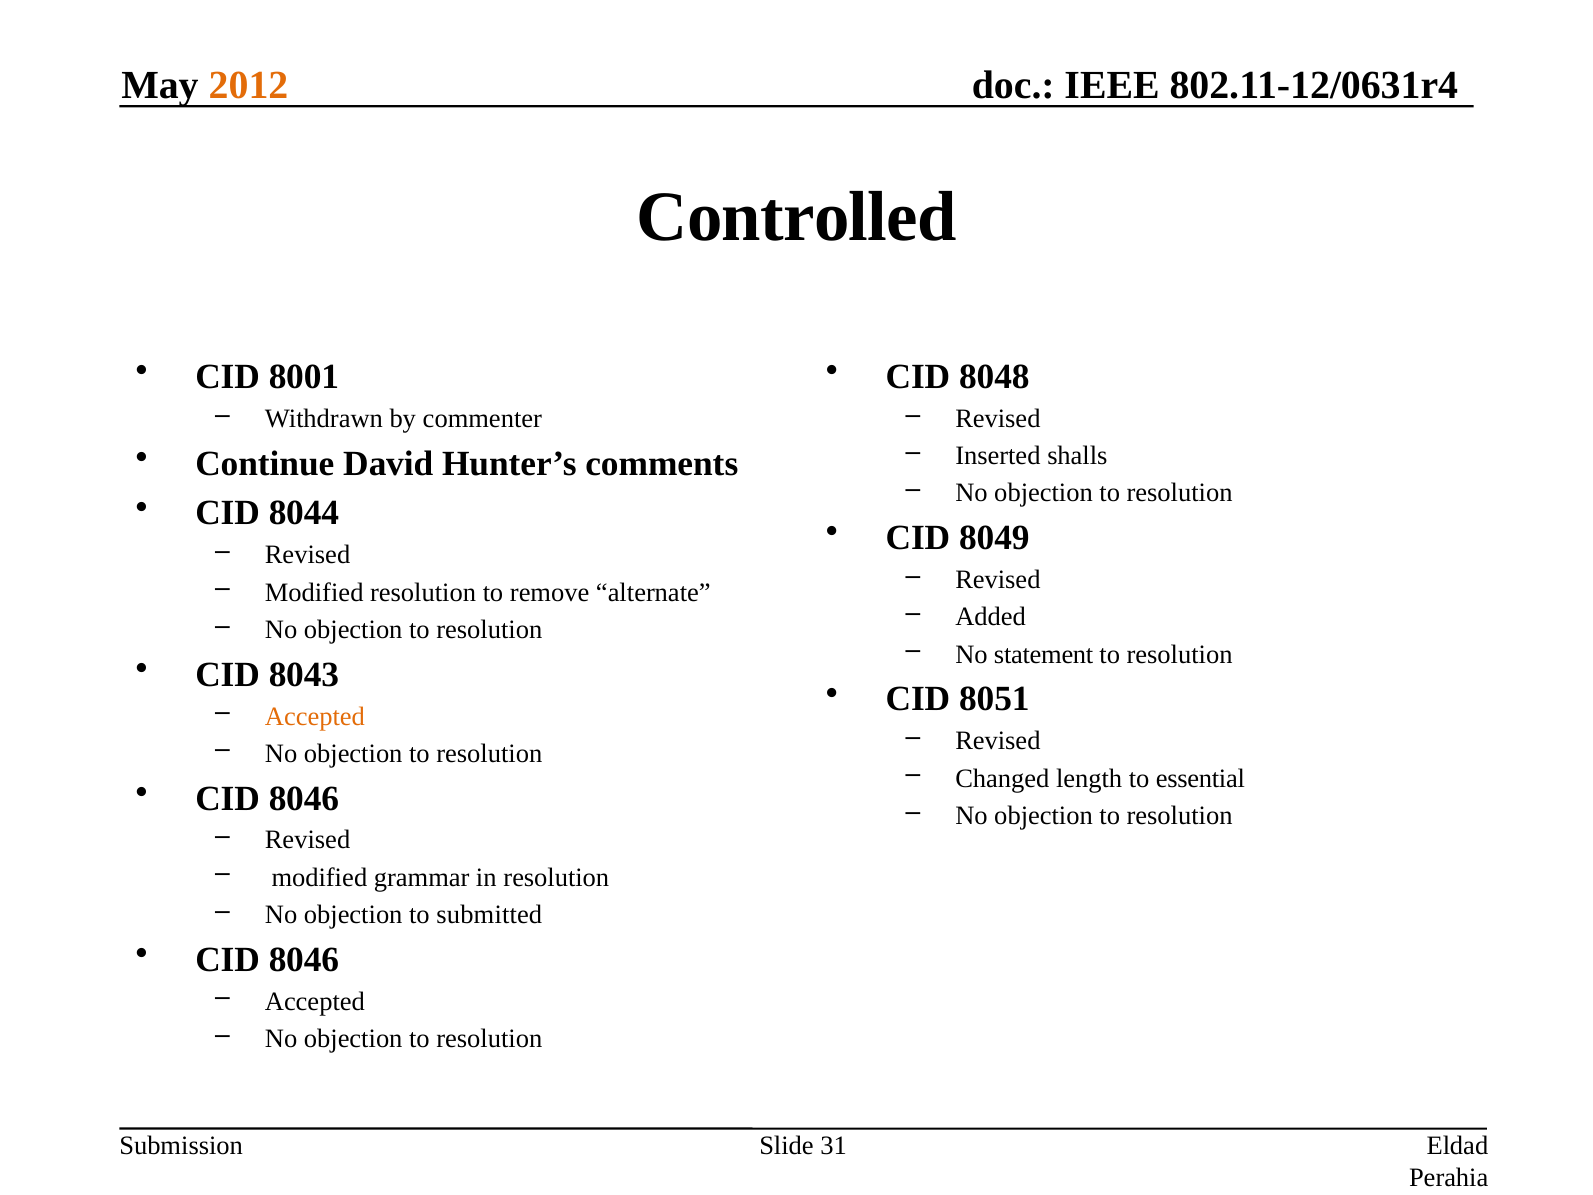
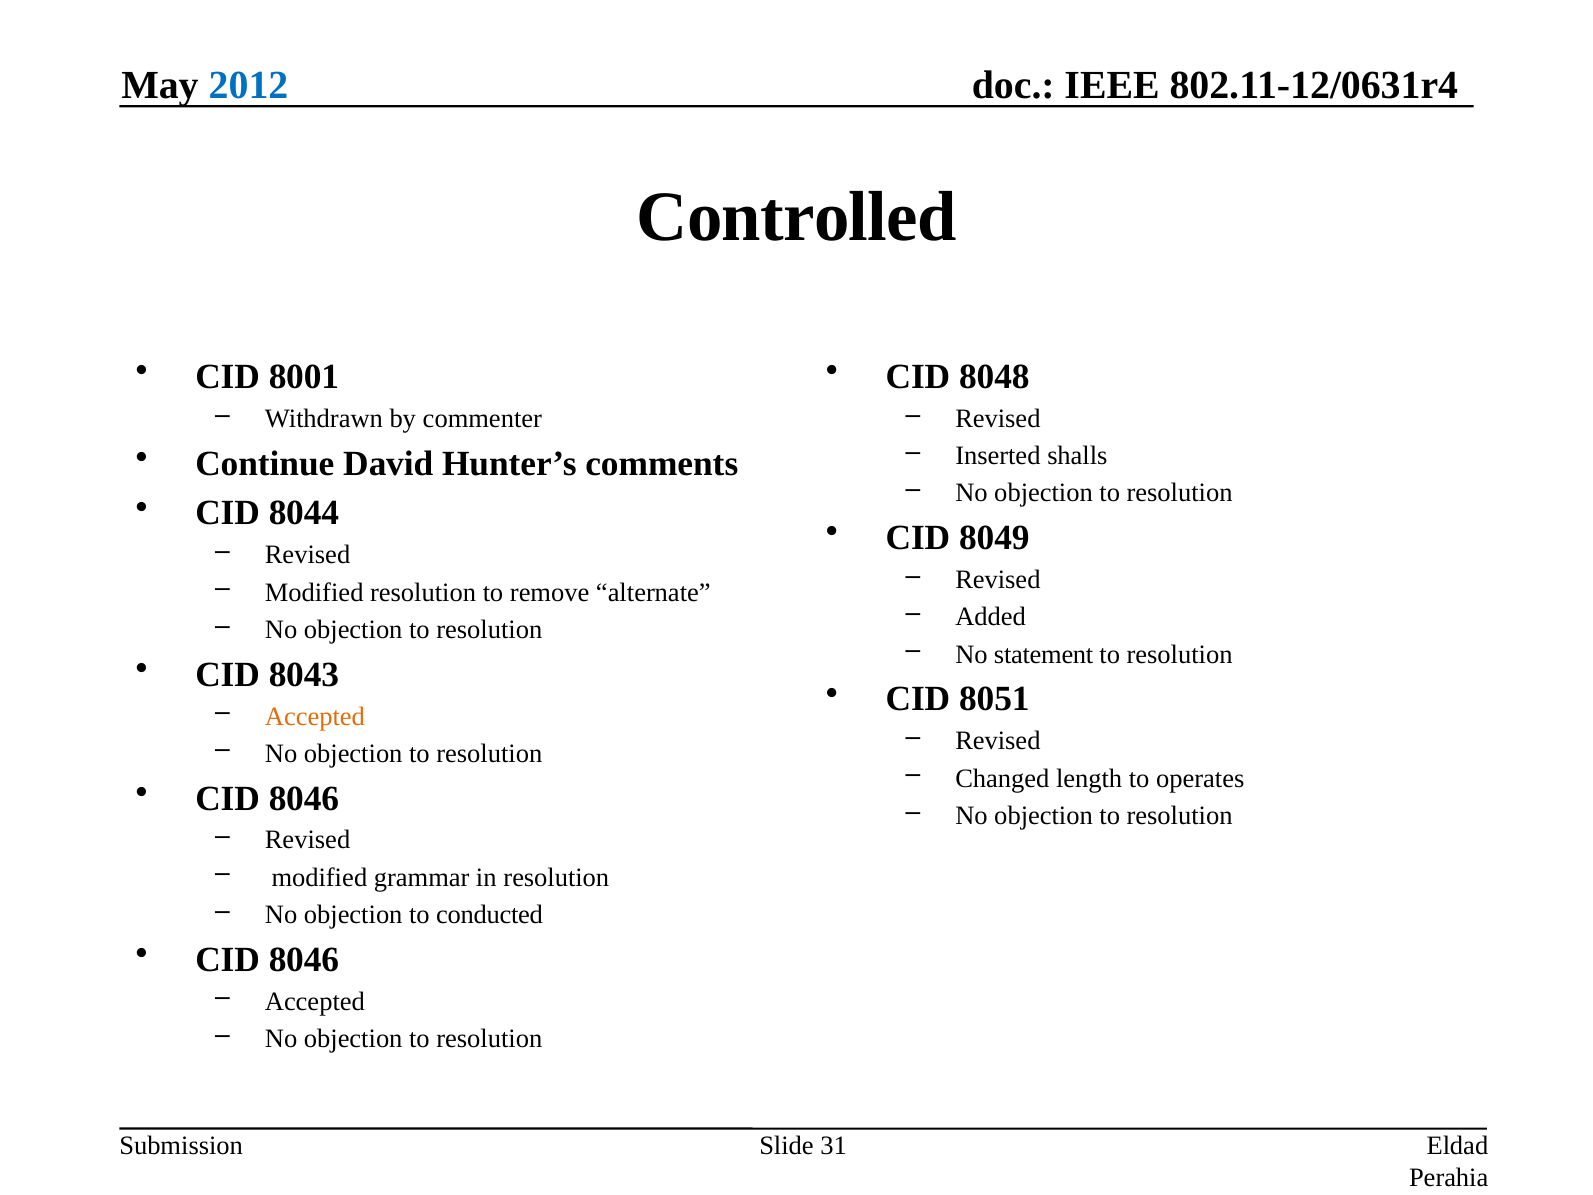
2012 colour: orange -> blue (249, 85)
essential: essential -> operates (1200, 778)
submitted: submitted -> conducted (490, 914)
